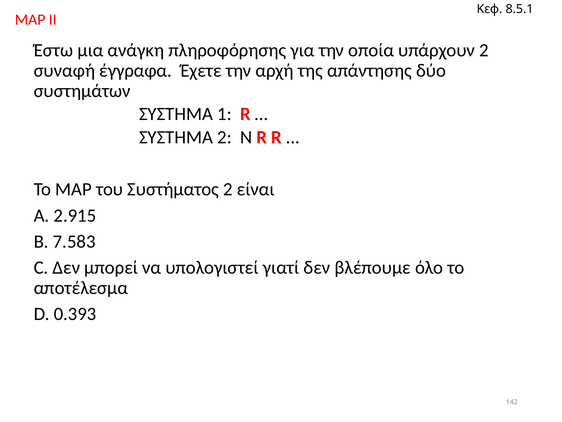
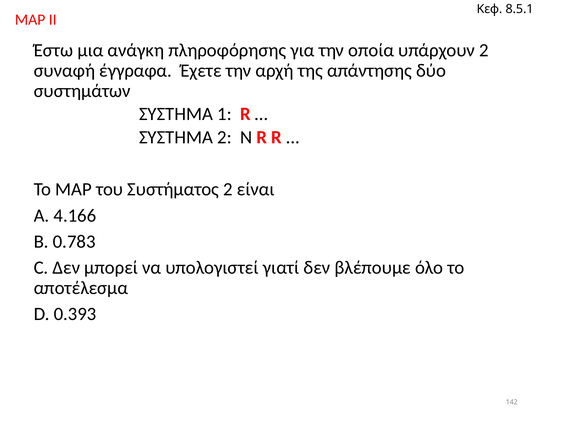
2.915: 2.915 -> 4.166 (75, 215)
7.583: 7.583 -> 0.783 (74, 241)
